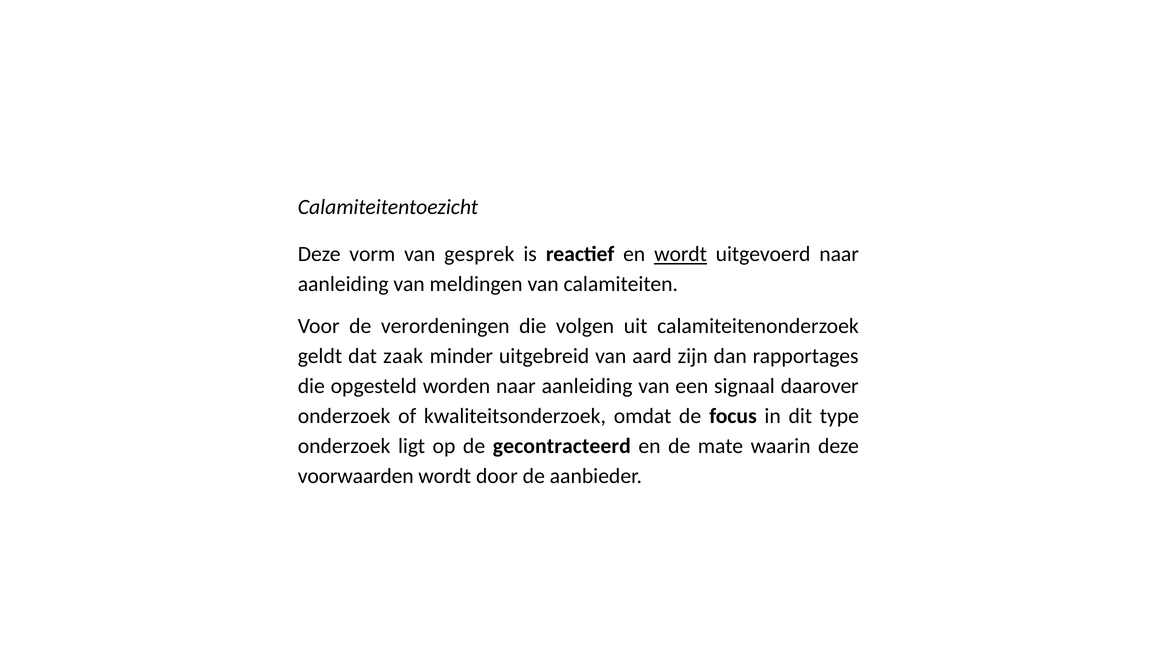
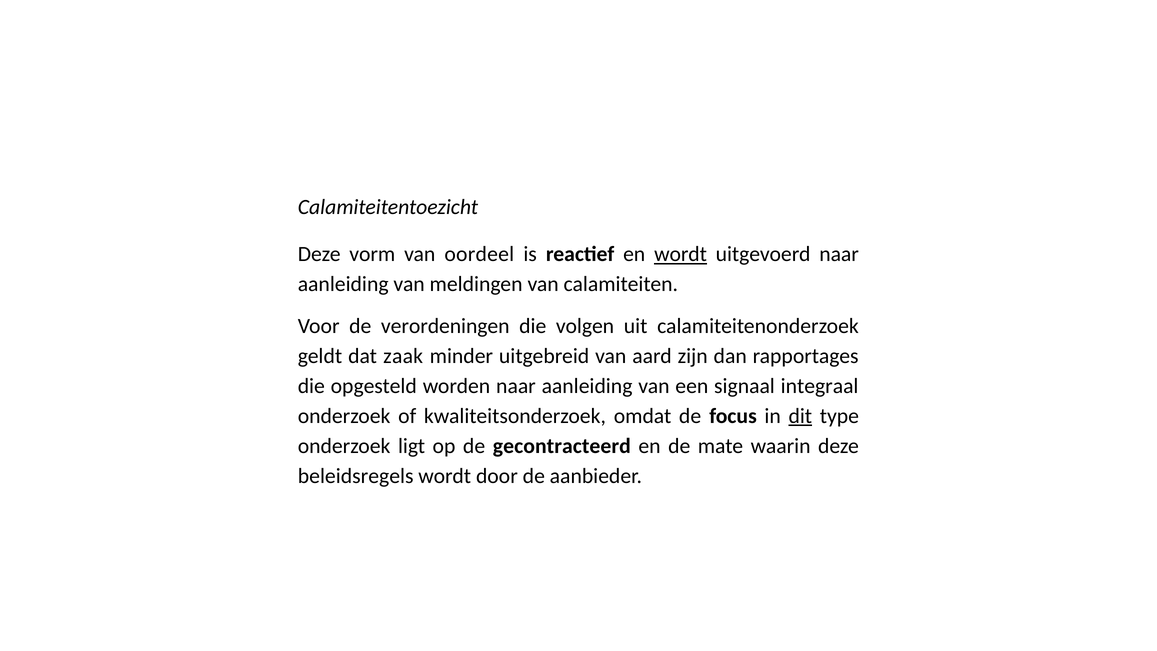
gesprek: gesprek -> oordeel (479, 254)
daarover: daarover -> integraal (820, 386)
dit underline: none -> present (800, 416)
voorwaarden: voorwaarden -> beleidsregels (356, 476)
